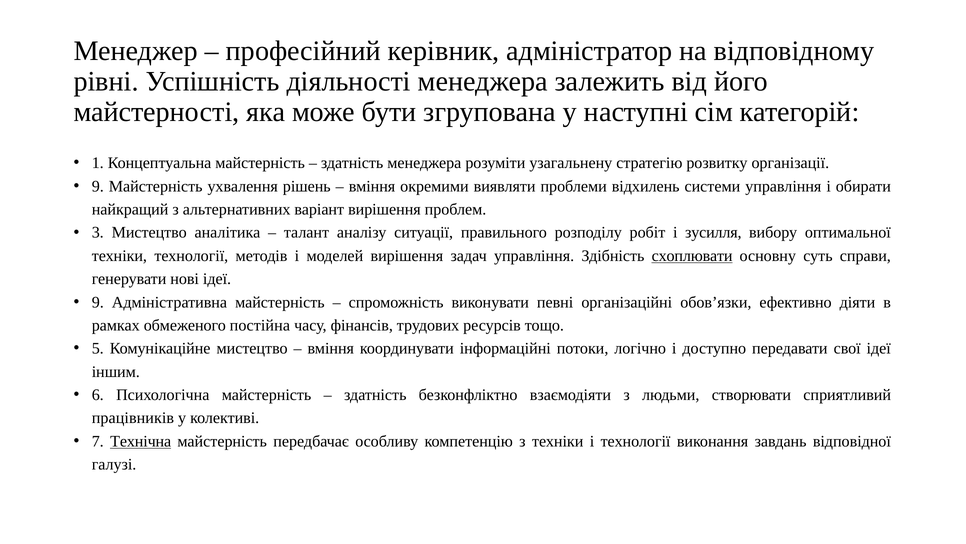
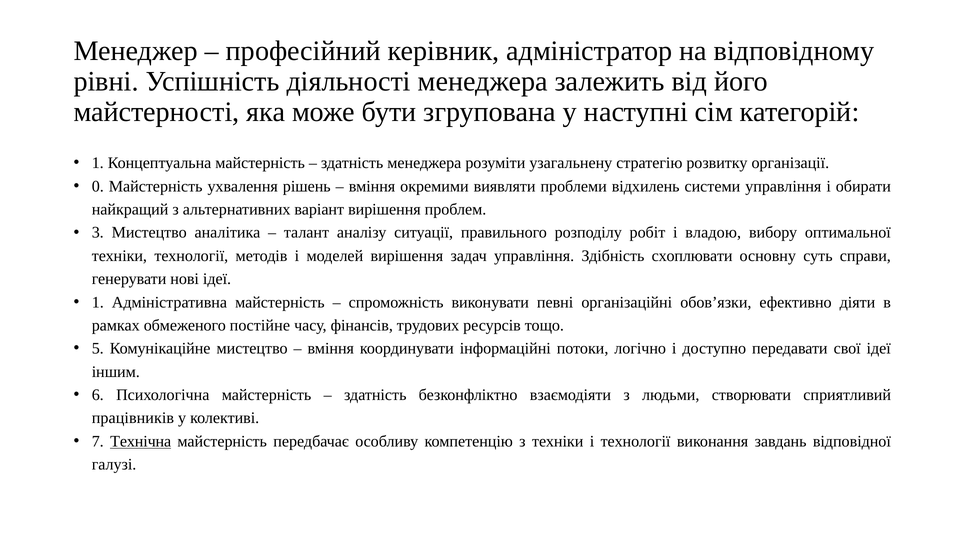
9: 9 -> 0 (98, 186)
зусилля: зусилля -> владою (713, 232)
схоплювати underline: present -> none (692, 256)
9: 9 -> 1 (98, 302)
постійна: постійна -> постійне (260, 325)
